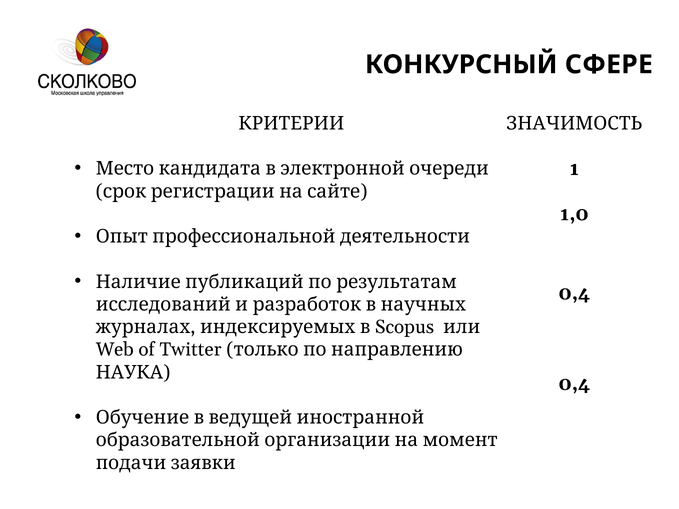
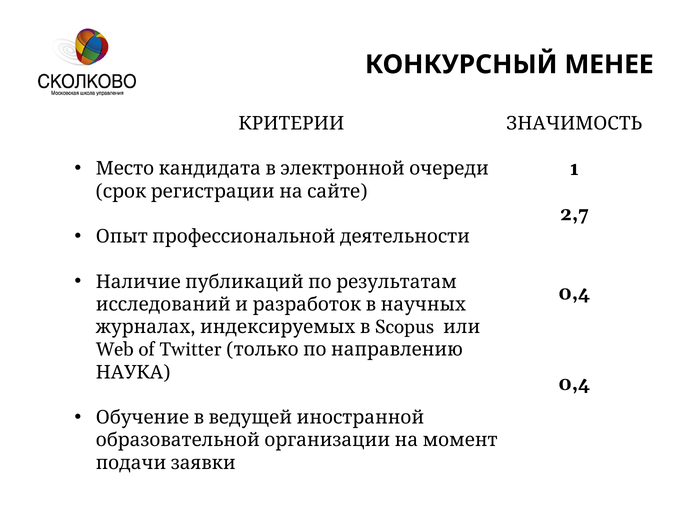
СФЕРЕ: СФЕРЕ -> МЕНЕЕ (609, 65)
1,0: 1,0 -> 2,7 (574, 214)
